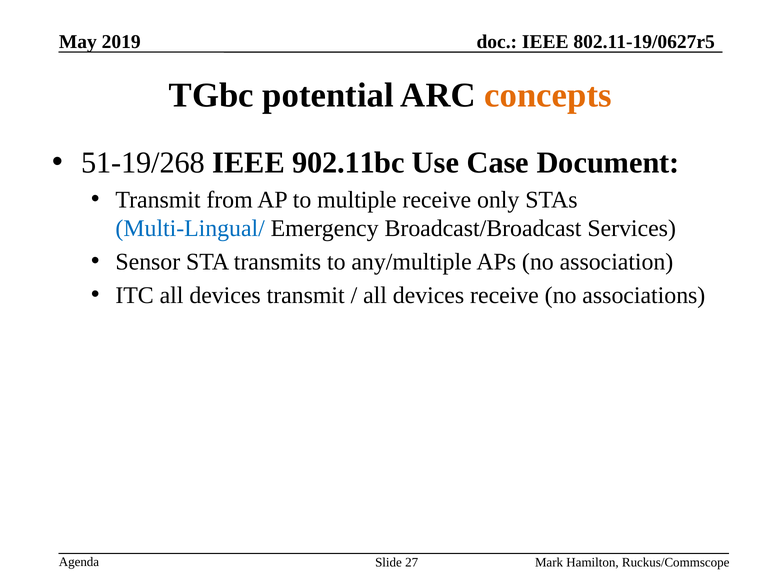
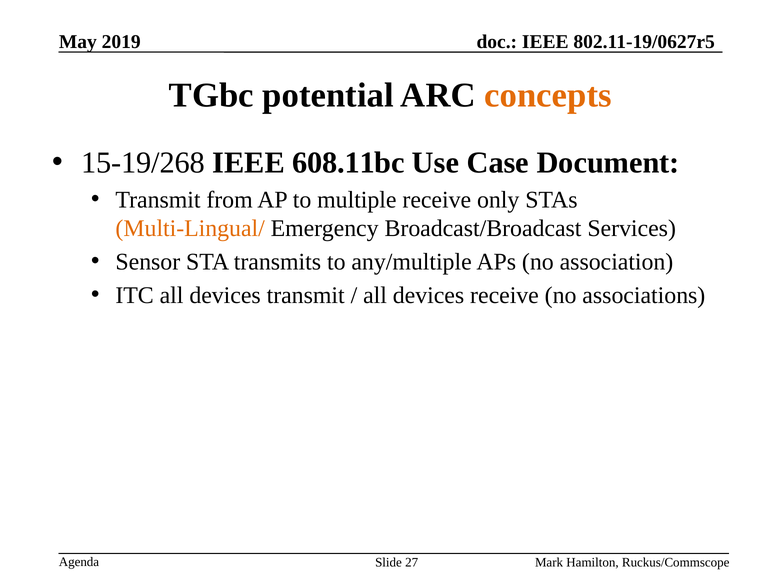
51-19/268: 51-19/268 -> 15-19/268 (143, 163)
902.11bc: 902.11bc -> 608.11bc (349, 163)
Multi-Lingual/ colour: blue -> orange (190, 228)
